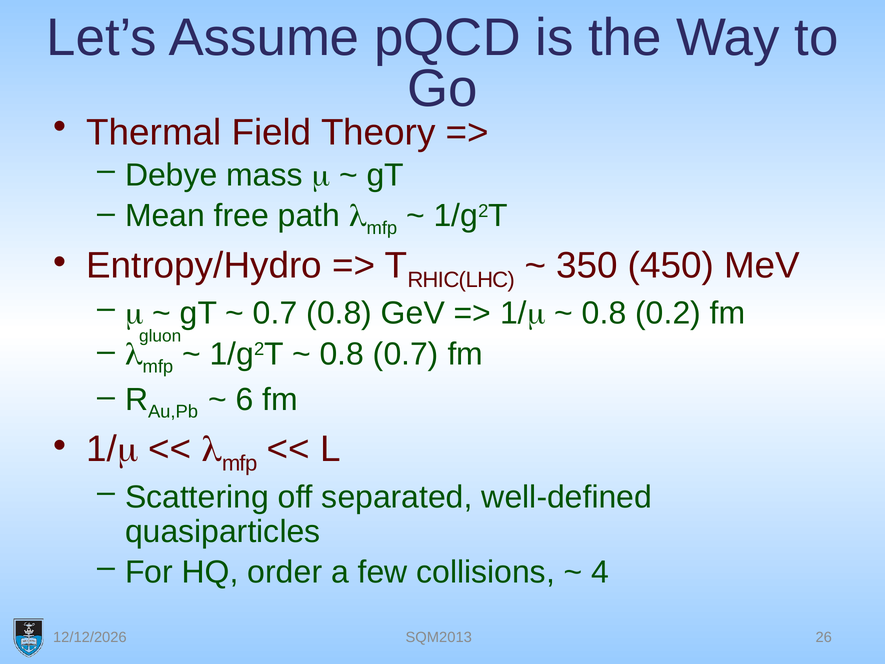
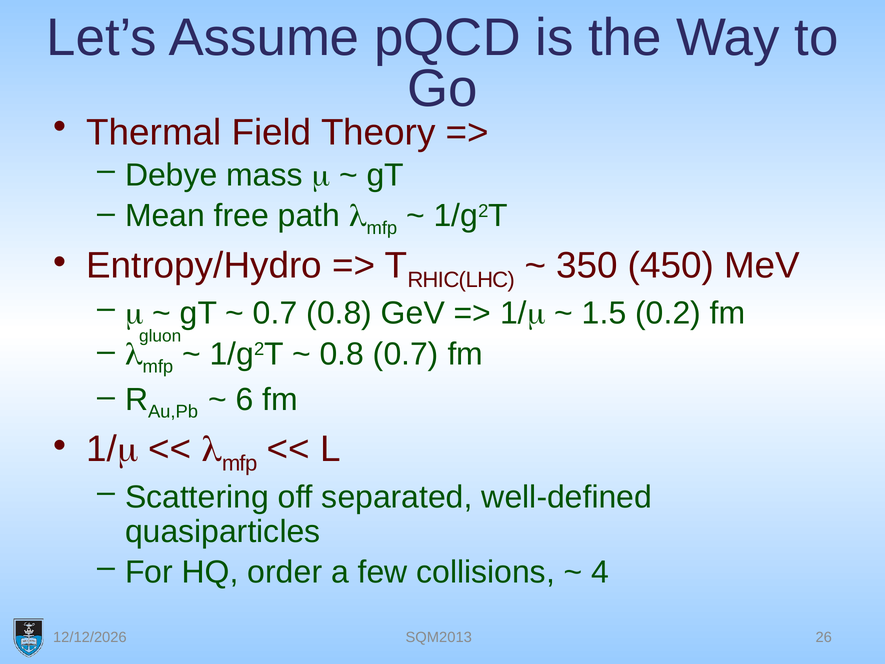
0.8: 0.8 -> 1.5 (604, 313)
